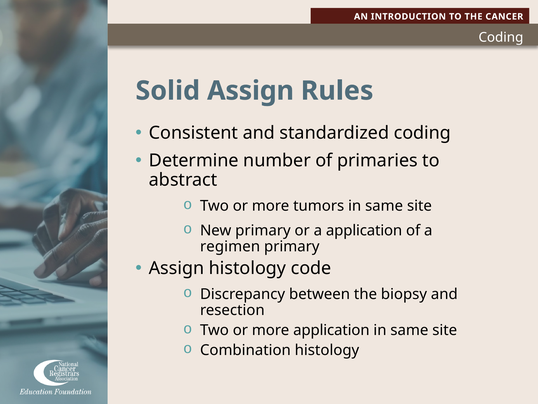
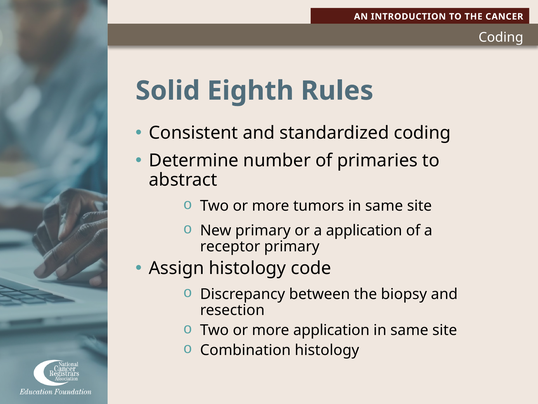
Solid Assign: Assign -> Eighth (250, 91)
regimen: regimen -> receptor (230, 246)
